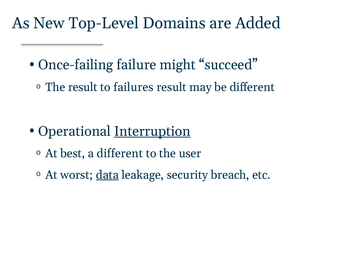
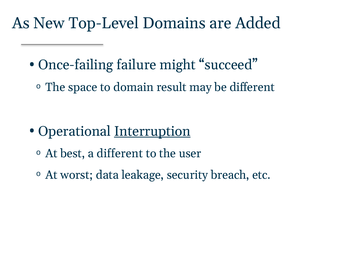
The result: result -> space (83, 87)
failures: failures -> domain (134, 87)
data underline: present -> none (107, 174)
